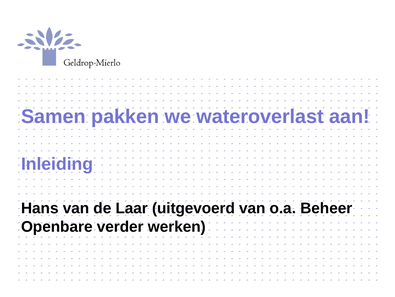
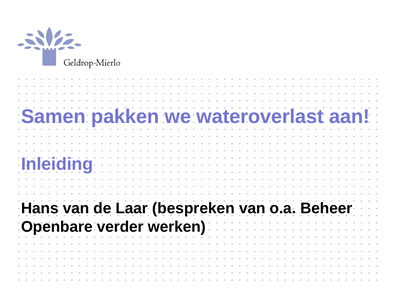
uitgevoerd: uitgevoerd -> bespreken (193, 208)
